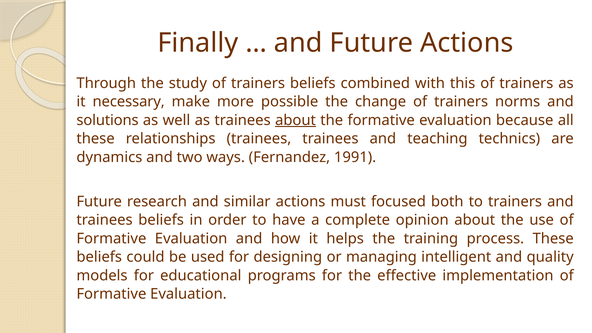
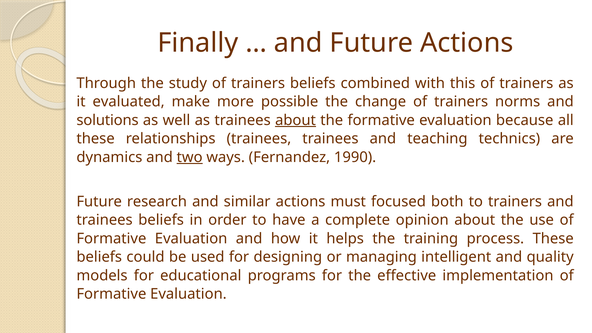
necessary: necessary -> evaluated (129, 102)
two underline: none -> present (190, 157)
1991: 1991 -> 1990 (355, 157)
